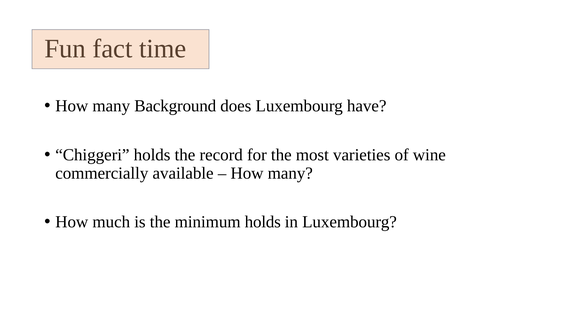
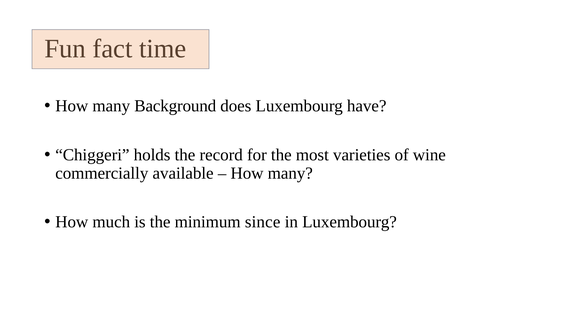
minimum holds: holds -> since (263, 222)
